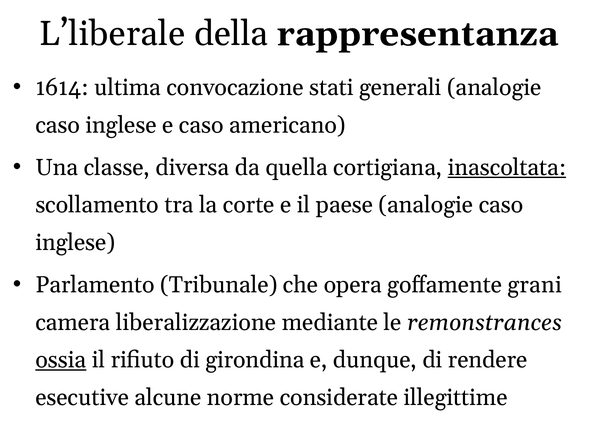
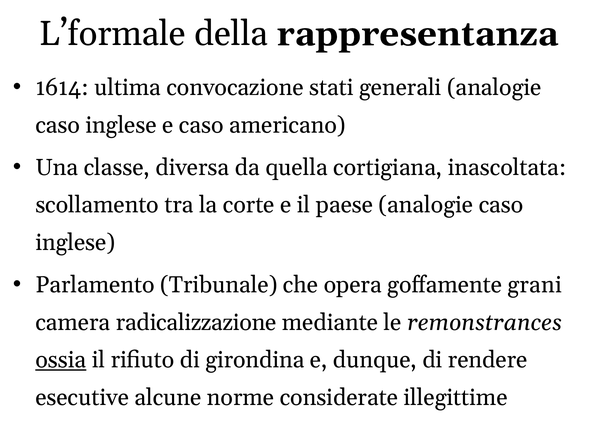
L’liberale: L’liberale -> L’formale (112, 34)
inascoltata underline: present -> none (507, 167)
liberalizzazione: liberalizzazione -> radicalizzazione (196, 322)
